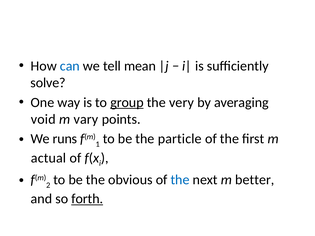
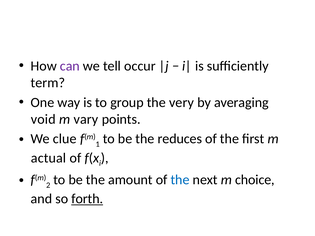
can colour: blue -> purple (70, 66)
mean: mean -> occur (140, 66)
solve: solve -> term (48, 83)
group underline: present -> none (127, 103)
runs: runs -> clue (65, 139)
particle: particle -> reduces (180, 139)
obvious: obvious -> amount (130, 180)
better: better -> choice (255, 180)
